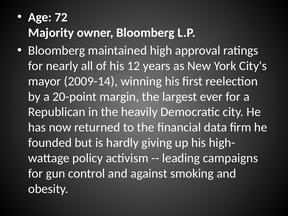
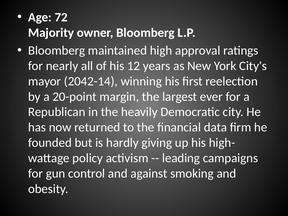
2009-14: 2009-14 -> 2042-14 (91, 81)
